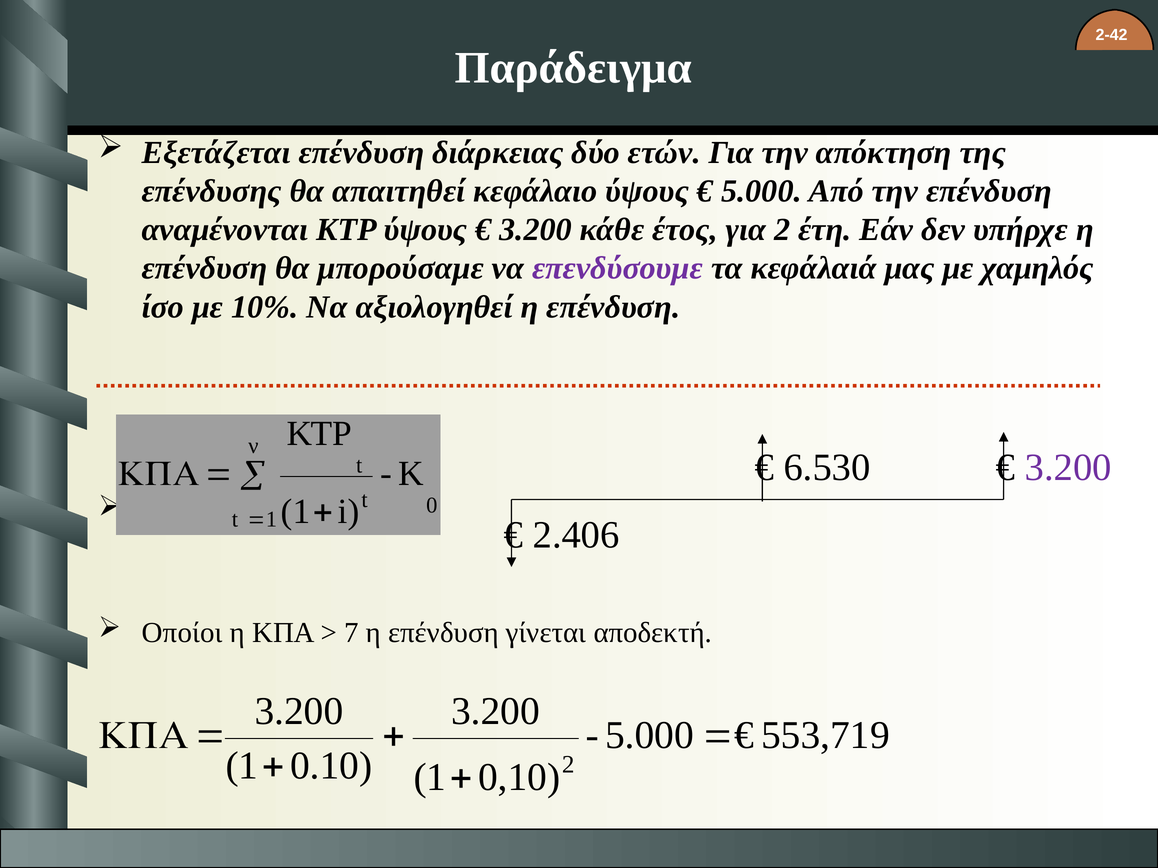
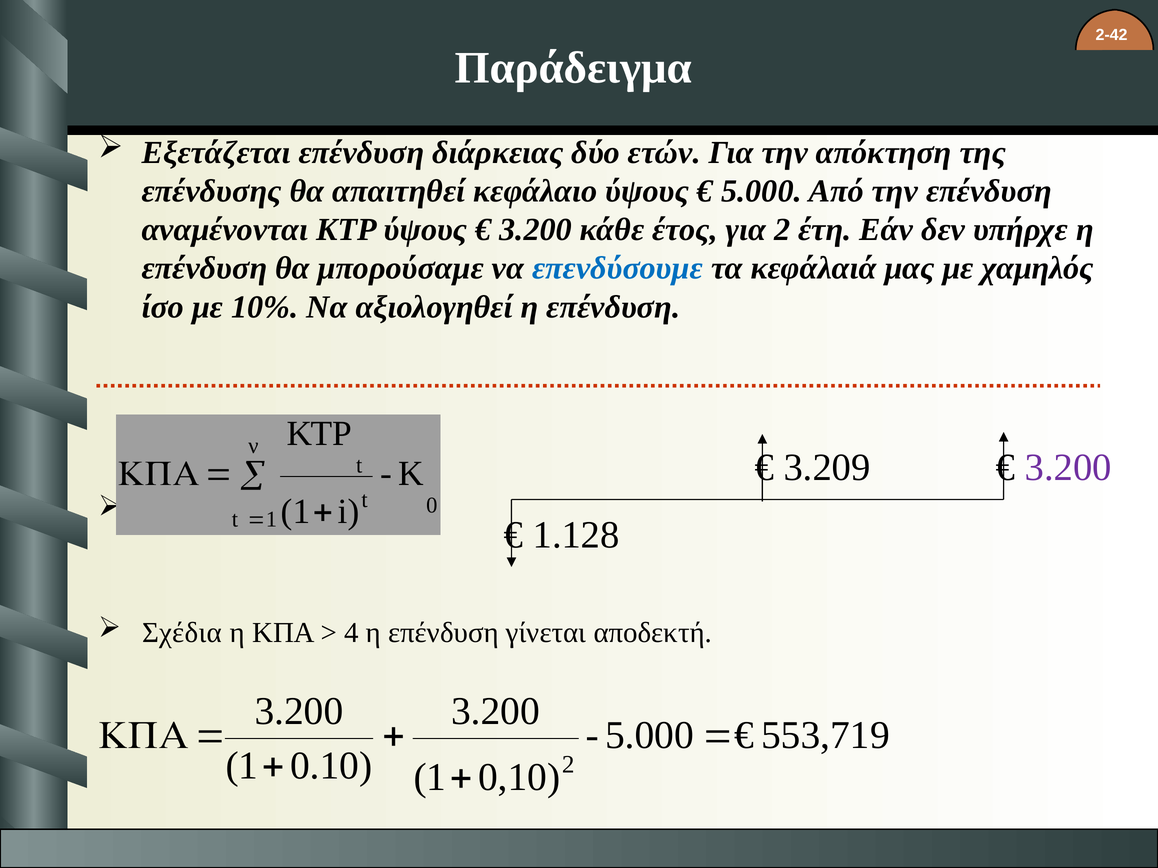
επενδύσουμε colour: purple -> blue (617, 268)
6.530: 6.530 -> 3.209 (827, 468)
2.406: 2.406 -> 1.128 (576, 535)
Οποίοι: Οποίοι -> Σχέδια (182, 633)
7: 7 -> 4 (351, 633)
